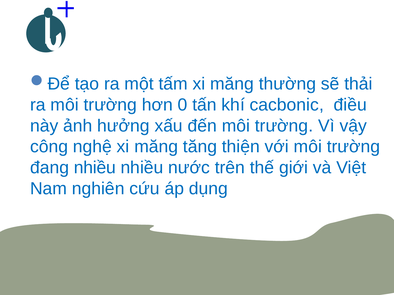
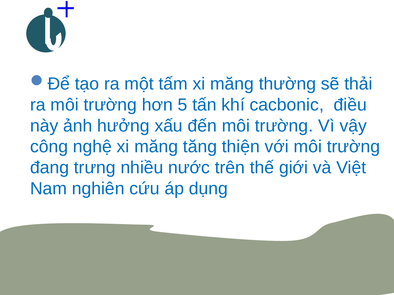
0: 0 -> 5 (183, 105)
đang nhiều: nhiều -> trưng (95, 168)
